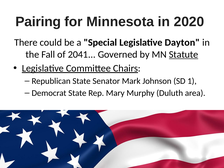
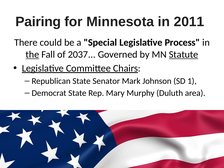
2020: 2020 -> 2011 (189, 22)
Dayton: Dayton -> Process (182, 43)
the underline: none -> present (32, 54)
2041: 2041 -> 2037 (82, 54)
